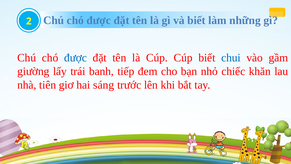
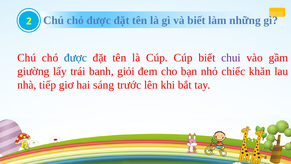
chui colour: blue -> purple (231, 58)
tiếp: tiếp -> giỏi (126, 71)
tiên: tiên -> tiếp (48, 85)
